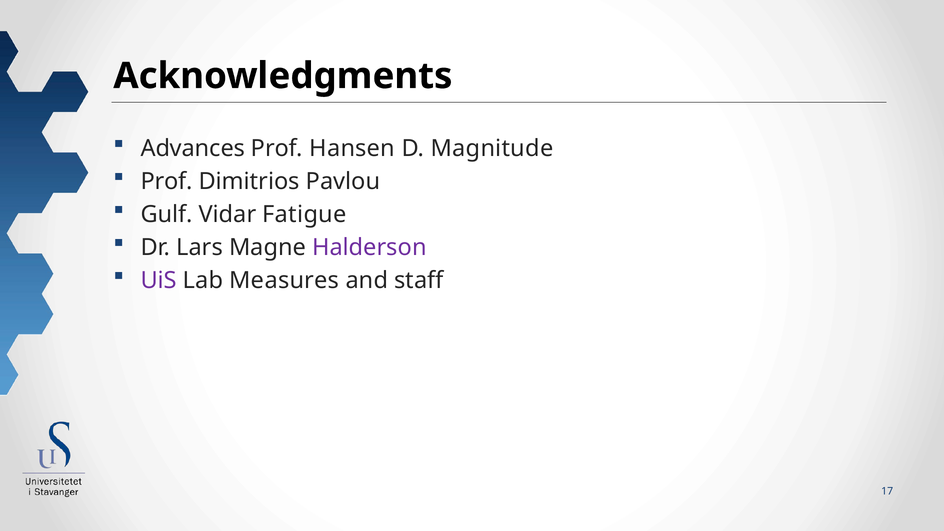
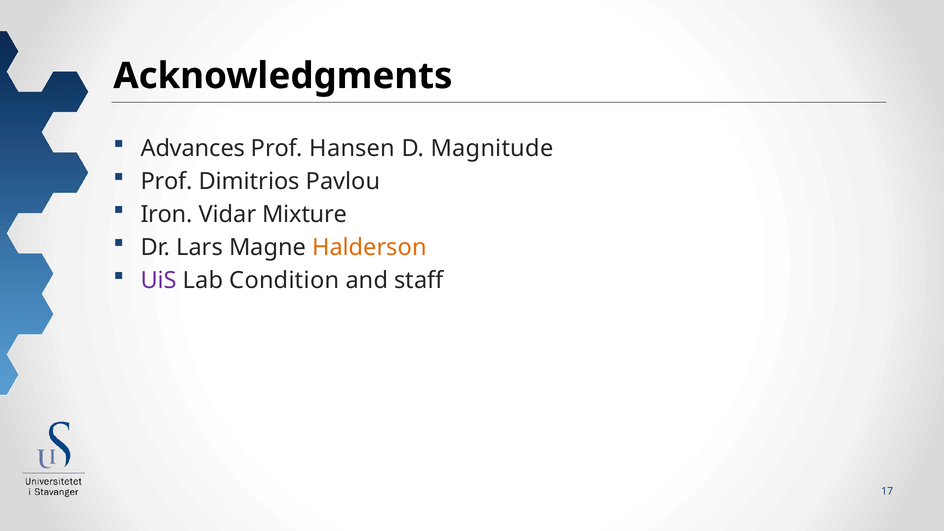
Gulf: Gulf -> Iron (167, 214)
Fatigue: Fatigue -> Mixture (305, 214)
Halderson colour: purple -> orange (369, 248)
Measures: Measures -> Condition (284, 281)
